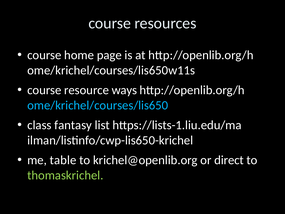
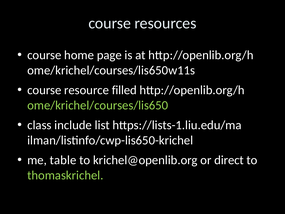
ways: ways -> filled (124, 90)
ome/krichel/courses/lis650 colour: light blue -> light green (98, 105)
fantasy: fantasy -> include (73, 125)
